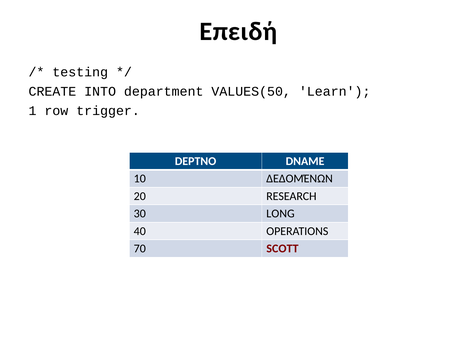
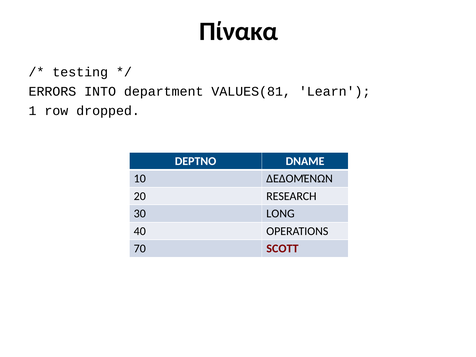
Επειδή: Επειδή -> Πίνακα (239, 32)
CREATE: CREATE -> ERRORS (52, 92)
VALUES(50: VALUES(50 -> VALUES(81 (251, 92)
trigger: trigger -> dropped (108, 111)
